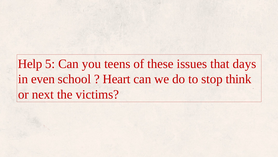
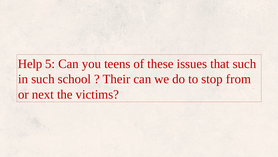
that days: days -> such (244, 64)
in even: even -> such (43, 79)
Heart: Heart -> Their (117, 79)
think: think -> from (238, 79)
